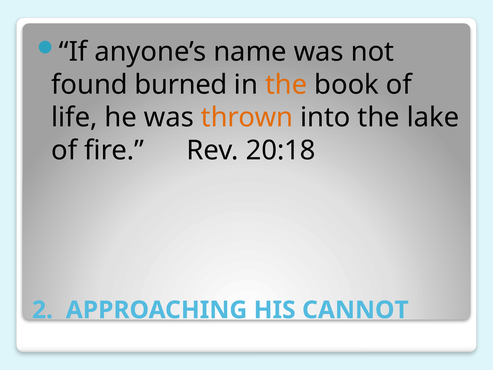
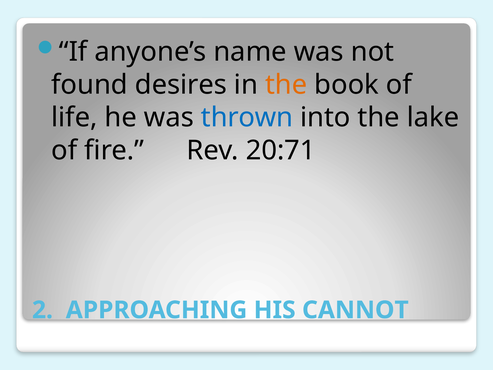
burned: burned -> desires (181, 85)
thrown colour: orange -> blue (247, 118)
20:18: 20:18 -> 20:71 (281, 150)
